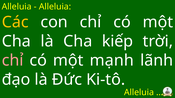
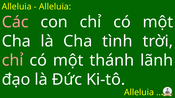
Các colour: yellow -> pink (15, 22)
kiếp: kiếp -> tình (117, 41)
mạnh: mạnh -> thánh (112, 61)
